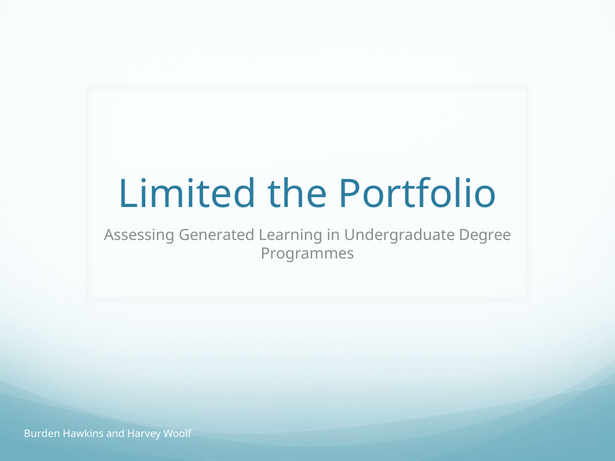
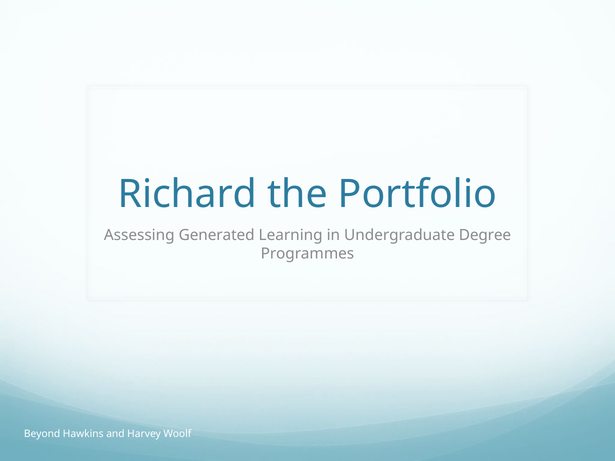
Limited: Limited -> Richard (188, 195)
Burden: Burden -> Beyond (42, 434)
